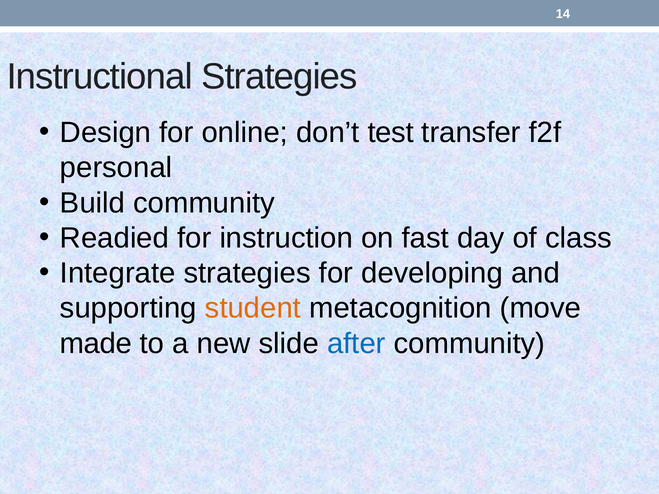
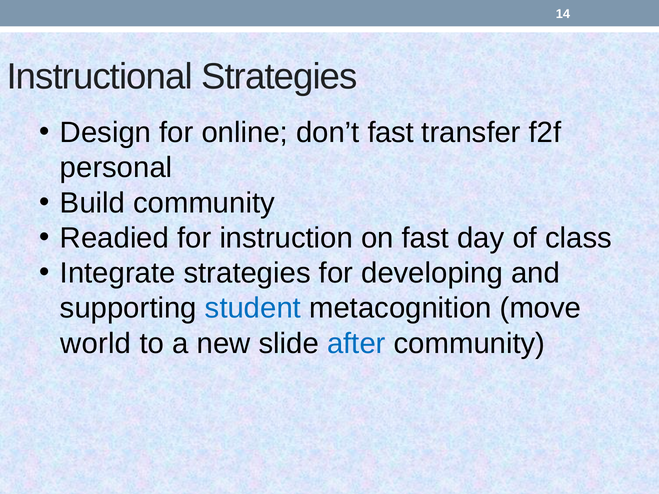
don’t test: test -> fast (391, 133)
student colour: orange -> blue (253, 308)
made: made -> world (96, 344)
